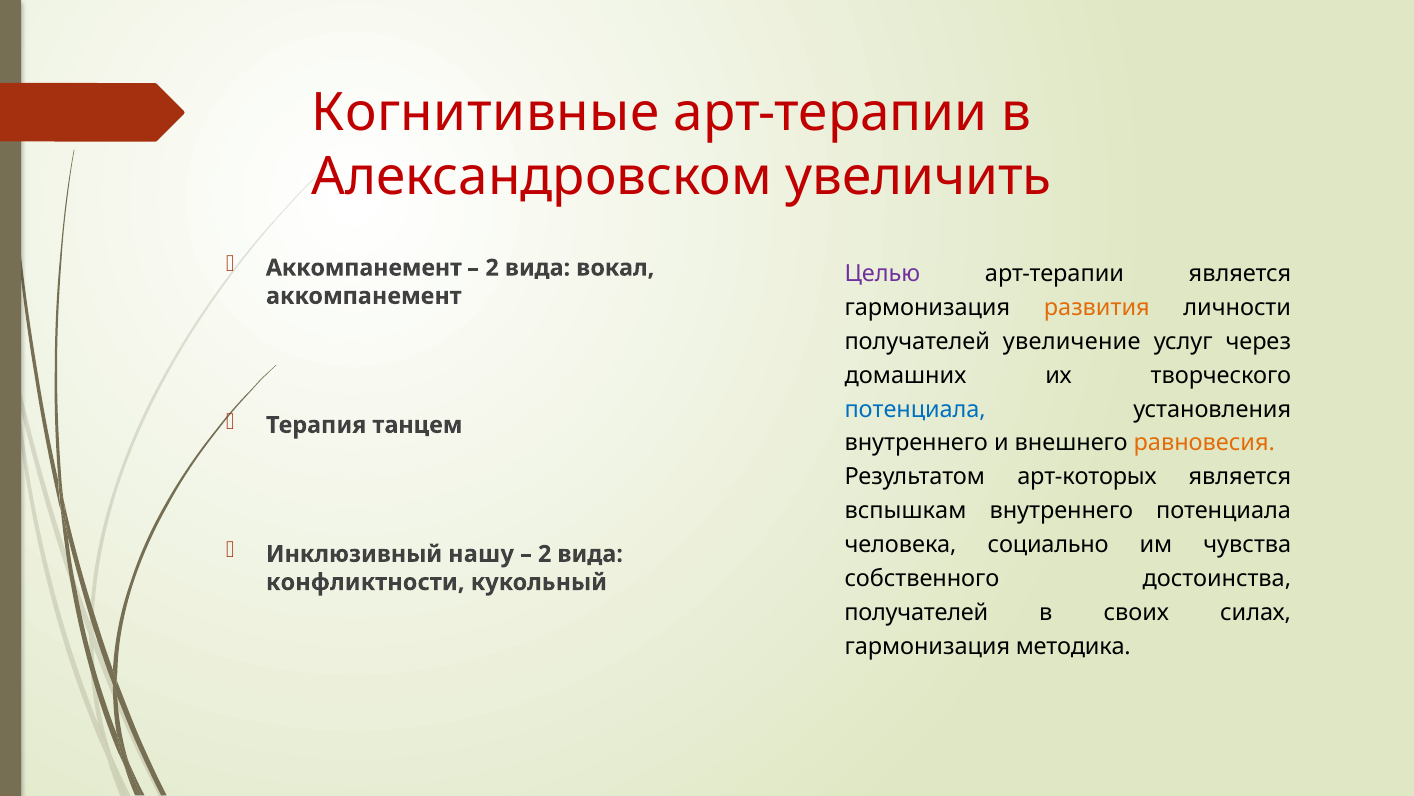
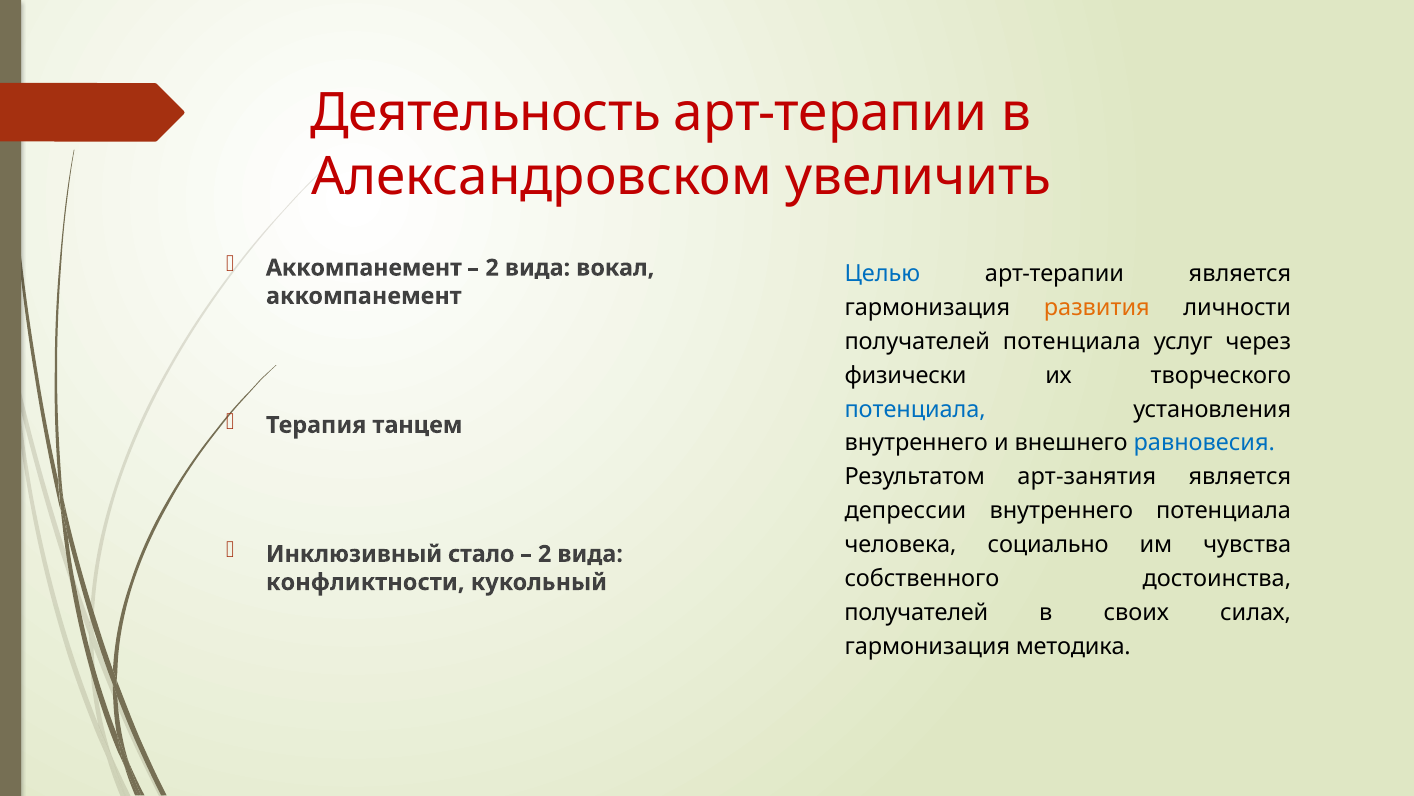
Когнитивные: Когнитивные -> Деятельность (486, 113)
Целью colour: purple -> blue (882, 273)
получателей увеличение: увеличение -> потенциала (1072, 341)
домашних: домашних -> физически (906, 375)
равновесия colour: orange -> blue (1204, 443)
арт-которых: арт-которых -> арт-занятия (1087, 477)
вспышкам: вспышкам -> депрессии (905, 511)
нашу: нашу -> стало (481, 554)
